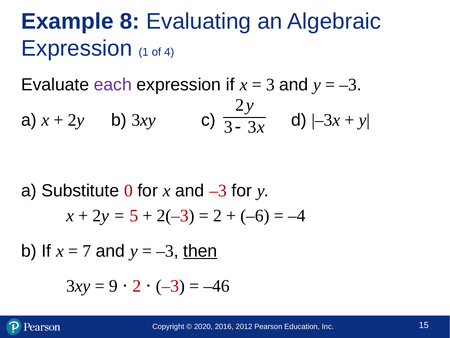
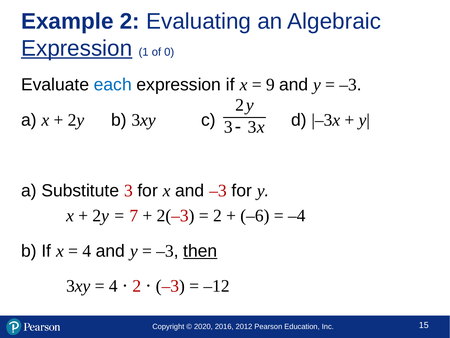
Example 8: 8 -> 2 (130, 21)
Expression underline: none -> present (77, 48)
4: 4 -> 0 (169, 52)
each colour: purple -> blue (113, 85)
3: 3 -> 9 (270, 85)
Substitute 0: 0 -> 3 (128, 190)
5: 5 -> 7 (134, 215)
7: 7 -> 4 (87, 251)
9: 9 -> 4 (113, 286)
–46: –46 -> –12 (217, 286)
